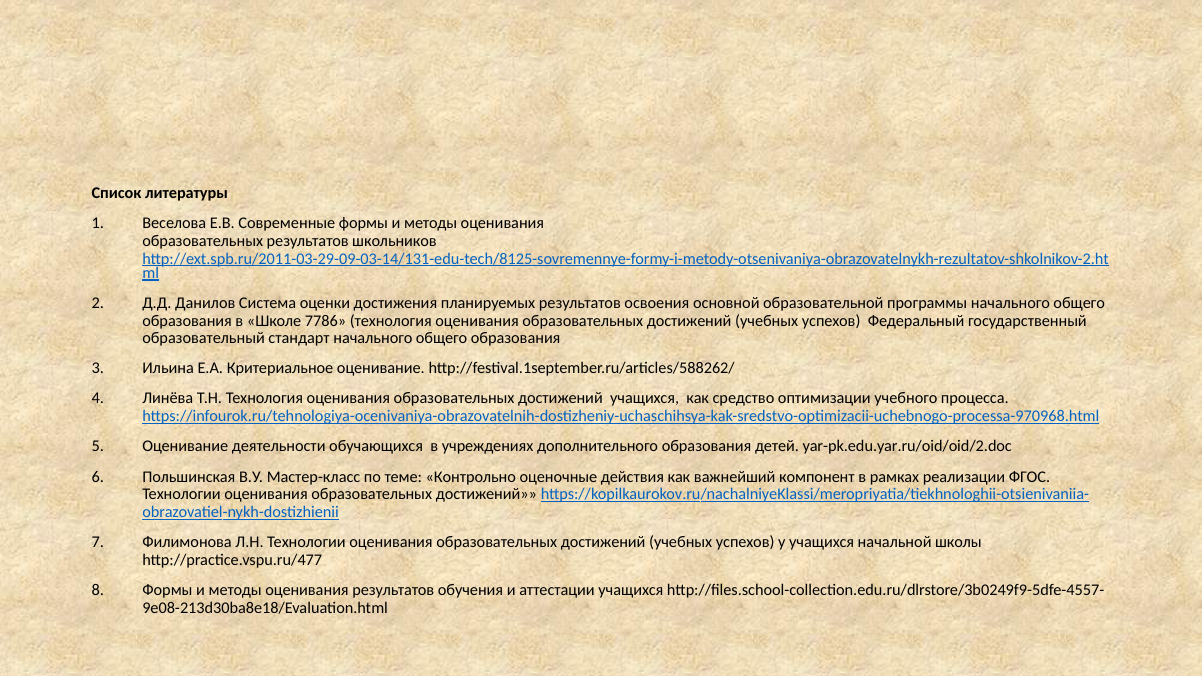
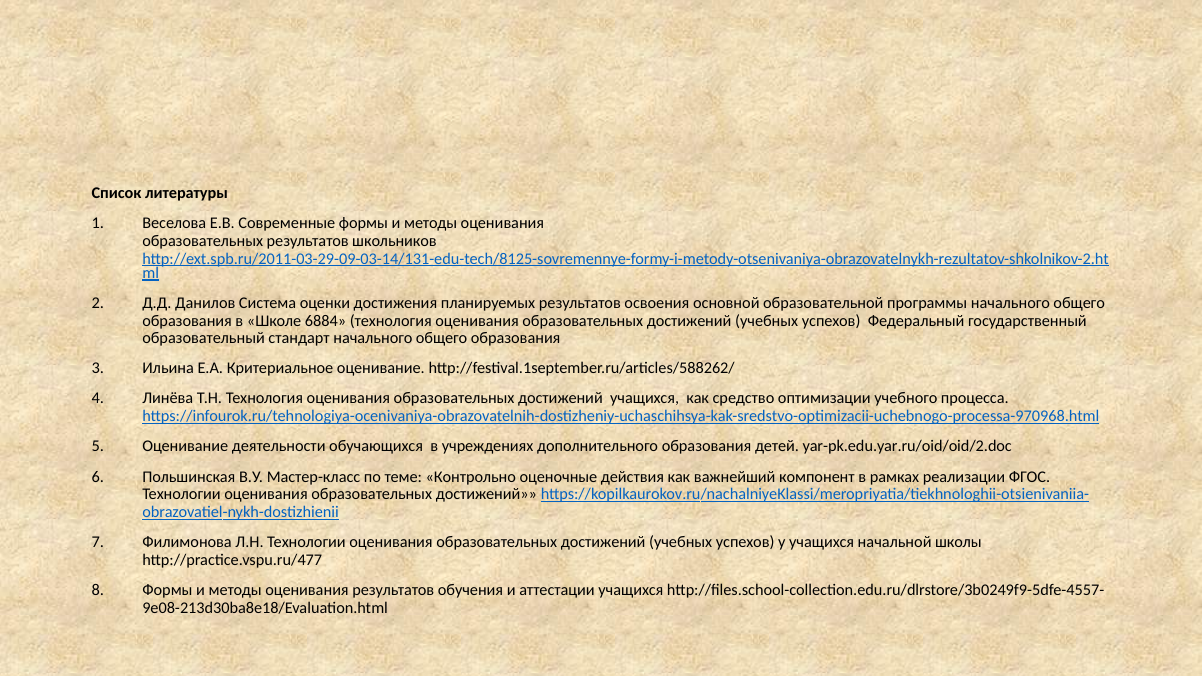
7786: 7786 -> 6884 (326, 321)
